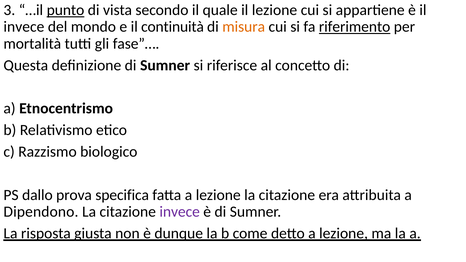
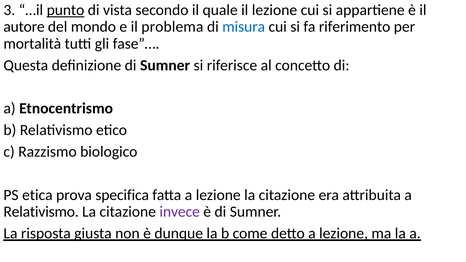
invece: invece -> autore (24, 27)
continuità: continuità -> problema (172, 27)
misura colour: orange -> blue (244, 27)
riferimento underline: present -> none (355, 27)
dallo: dallo -> etica (37, 195)
Dipendono: Dipendono -> Relativismo (41, 212)
